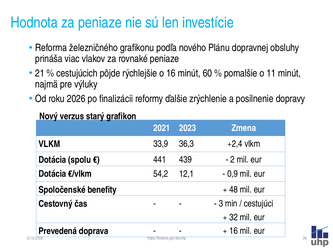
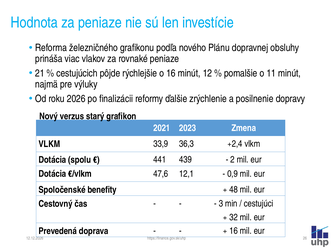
60: 60 -> 12 (207, 73)
54,2: 54,2 -> 47,6 (161, 174)
